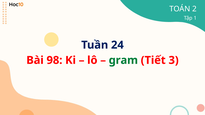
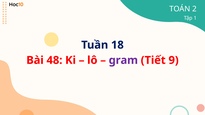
24: 24 -> 18 (117, 45)
98: 98 -> 48 (54, 60)
gram colour: green -> purple (123, 60)
3: 3 -> 9 (174, 60)
